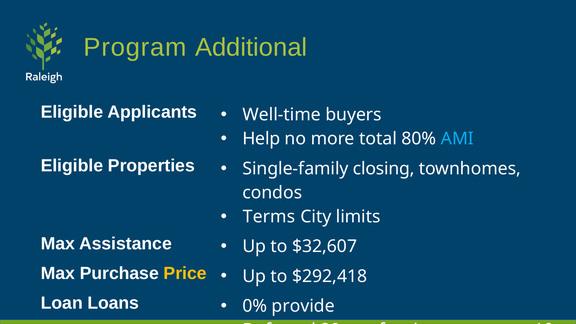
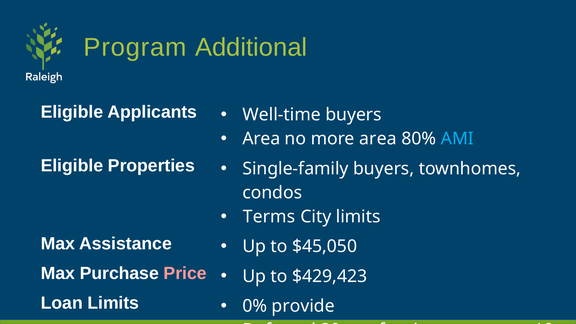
Help: Help -> Area (261, 139)
more total: total -> area (378, 139)
Single-family closing: closing -> buyers (384, 169)
$32,607: $32,607 -> $45,050 (325, 246)
Price colour: yellow -> pink (185, 273)
$292,418: $292,418 -> $429,423 (330, 276)
Loan Loans: Loans -> Limits (113, 303)
